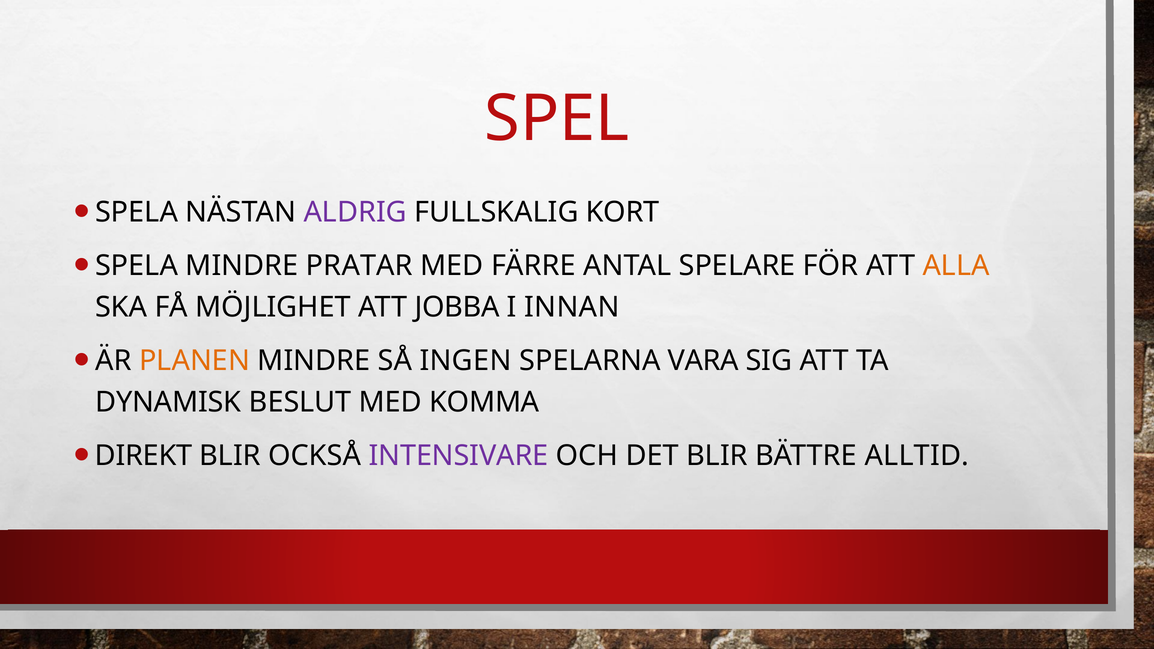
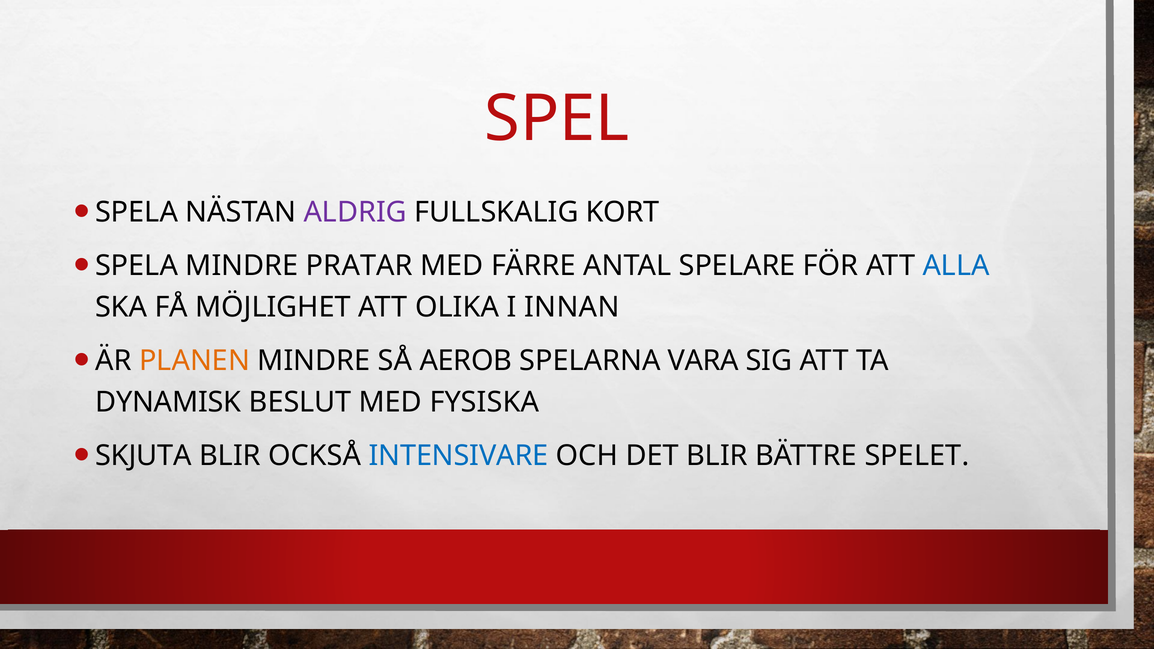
ALLA colour: orange -> blue (956, 266)
JOBBA: JOBBA -> OLIKA (457, 307)
INGEN: INGEN -> AEROB (466, 361)
KOMMA: KOMMA -> FYSISKA (484, 402)
DIREKT: DIREKT -> SKJUTA (144, 456)
INTENSIVARE colour: purple -> blue (459, 456)
ALLTID: ALLTID -> SPELET (917, 456)
